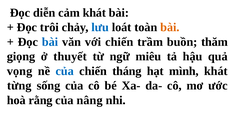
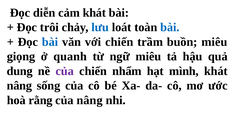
bài colour: orange -> blue (170, 27)
buồn thăm: thăm -> miêu (214, 42)
thuyết: thuyết -> quanh (70, 56)
vọng: vọng -> dung (20, 71)
của colour: blue -> purple (65, 71)
tháng: tháng -> nhẩm (127, 71)
từng: từng -> nâng (19, 85)
